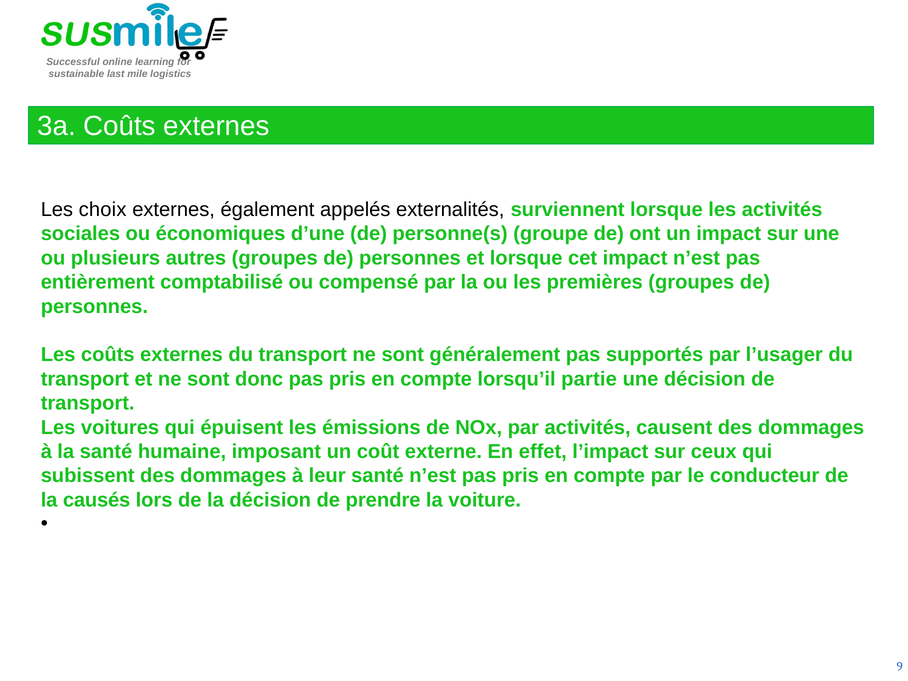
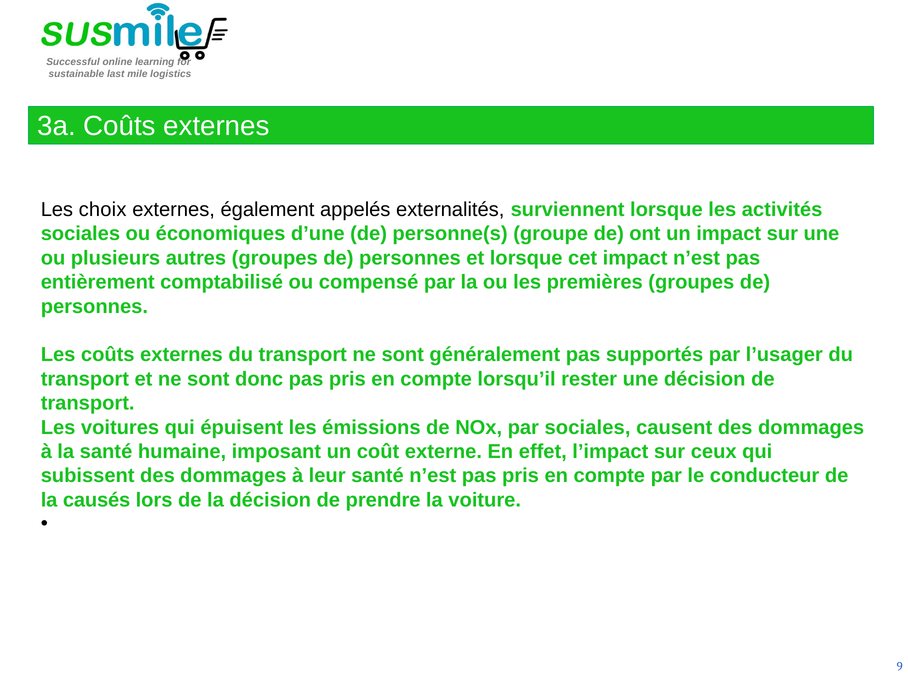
partie: partie -> rester (589, 379)
par activités: activités -> sociales (588, 427)
